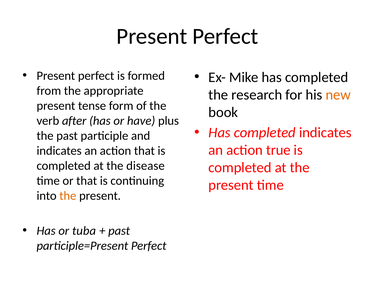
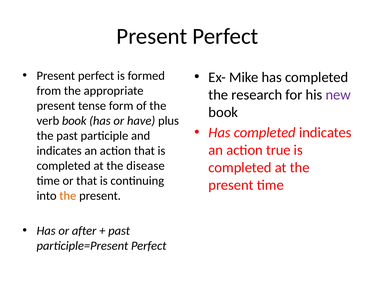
new colour: orange -> purple (338, 95)
verb after: after -> book (74, 121)
tuba: tuba -> after (84, 231)
